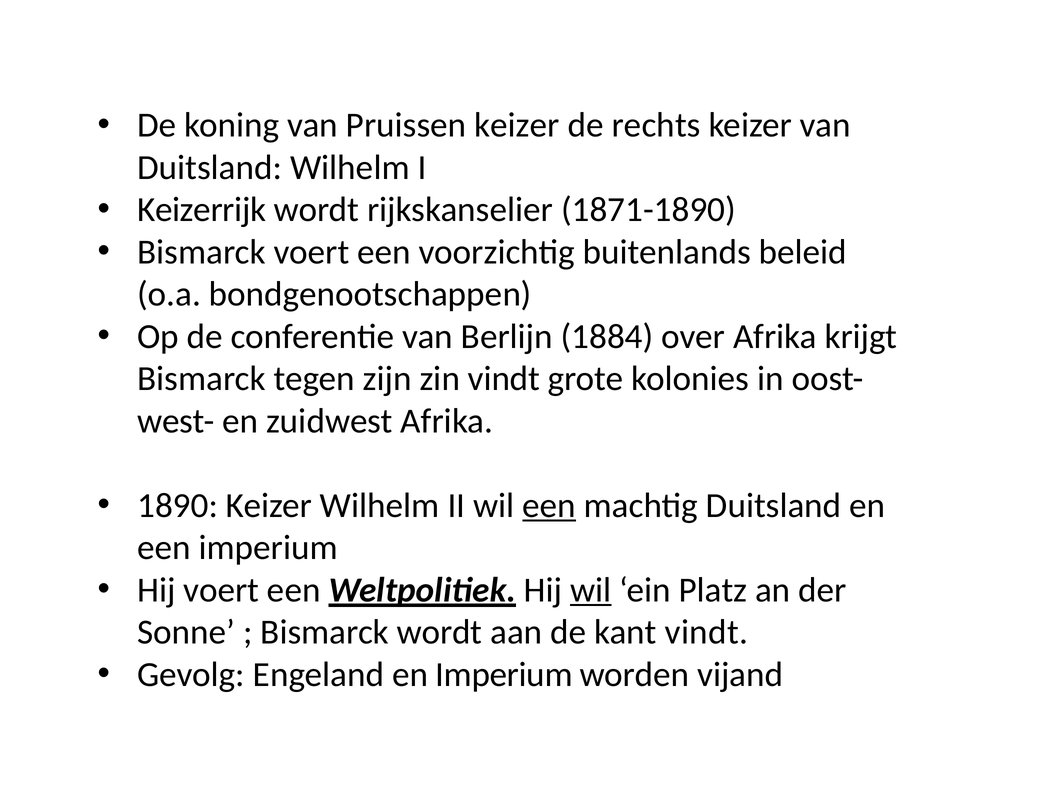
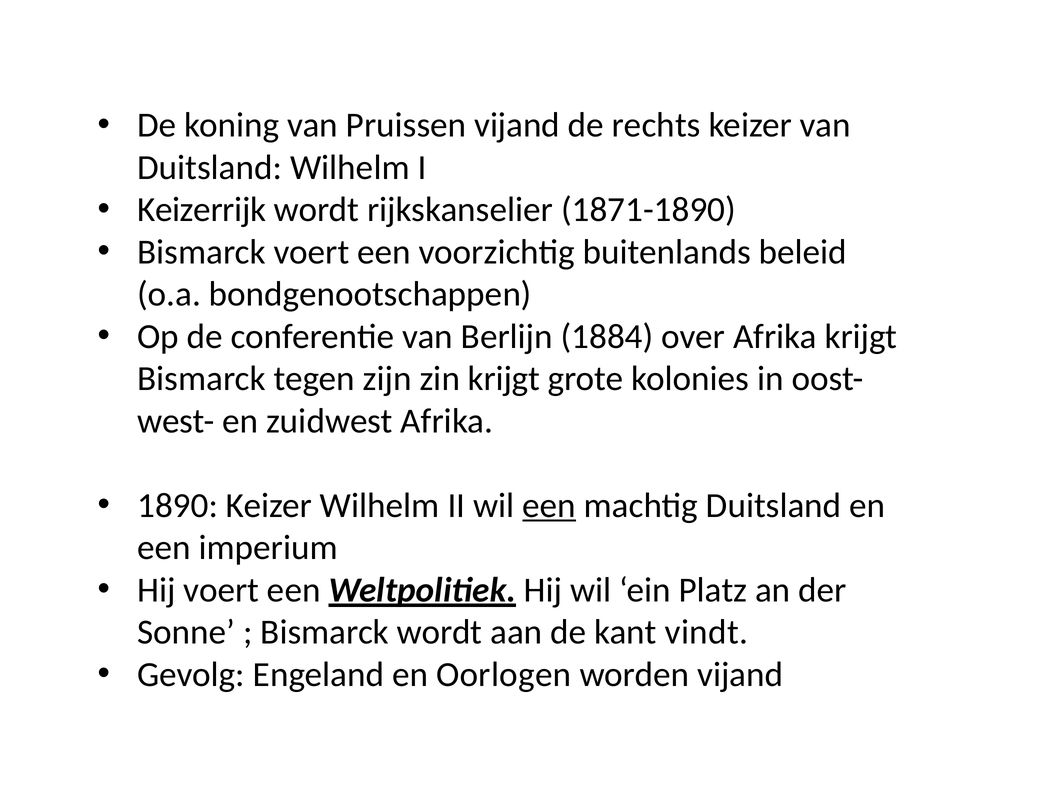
Pruissen keizer: keizer -> vijand (517, 125)
zin vindt: vindt -> krijgt (504, 379)
wil underline: present -> none (591, 590)
en Imperium: Imperium -> Oorlogen (504, 674)
